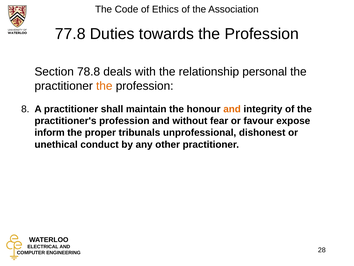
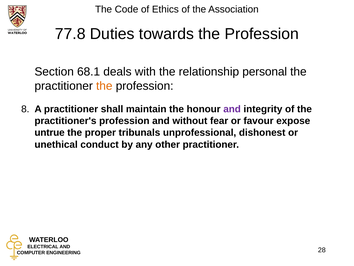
78.8: 78.8 -> 68.1 (89, 72)
and colour: orange -> purple (232, 109)
inform: inform -> untrue (50, 132)
